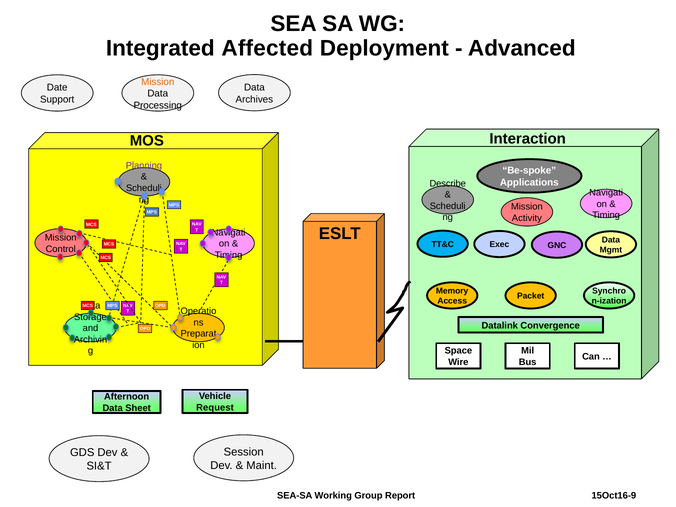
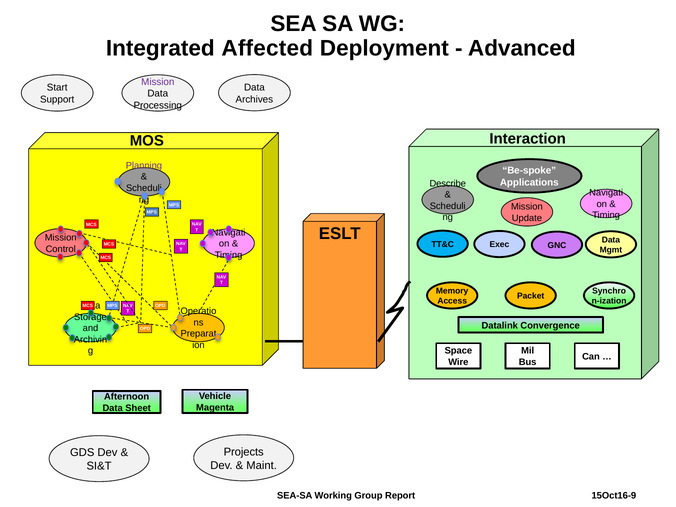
Mission colour: orange -> purple (158, 82)
Date: Date -> Start (57, 88)
Activity: Activity -> Update (527, 218)
Request: Request -> Magenta (215, 408)
Session: Session -> Projects (244, 452)
